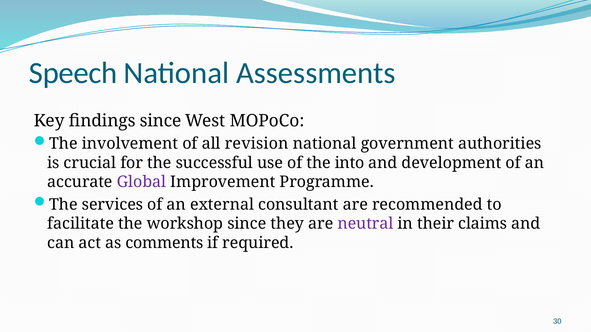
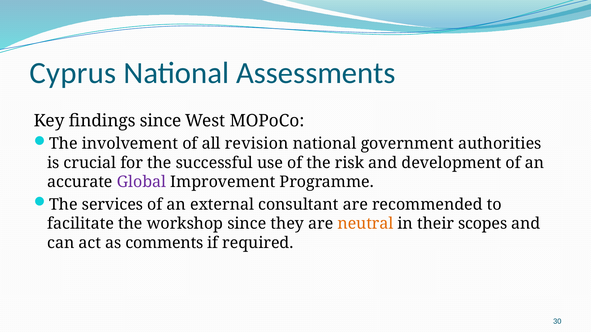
Speech: Speech -> Cyprus (73, 73)
into: into -> risk (350, 163)
neutral colour: purple -> orange (365, 224)
claims: claims -> scopes (483, 224)
